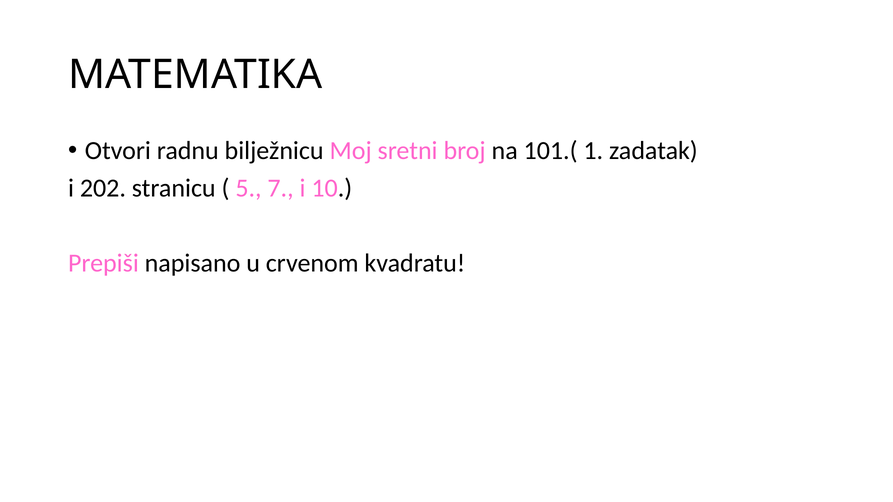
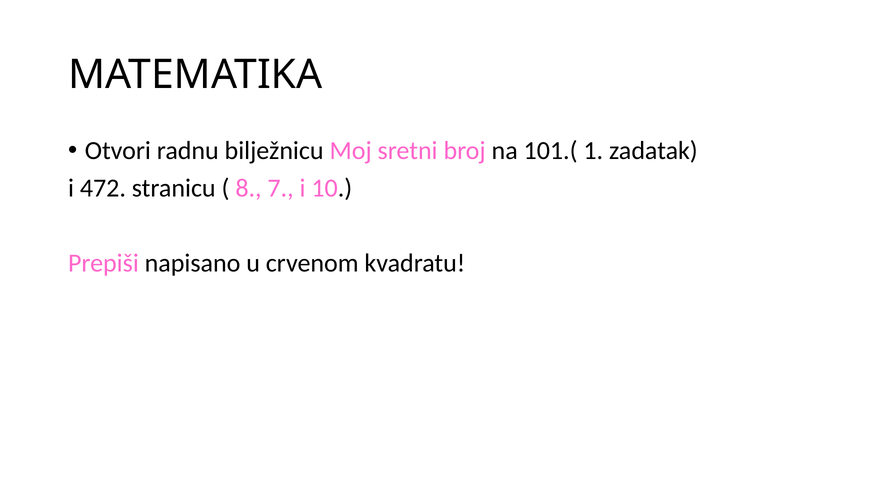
202: 202 -> 472 (103, 188)
5: 5 -> 8 (248, 188)
